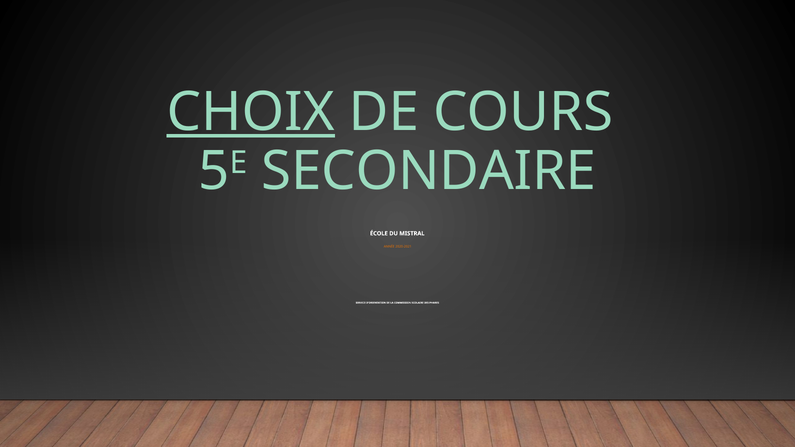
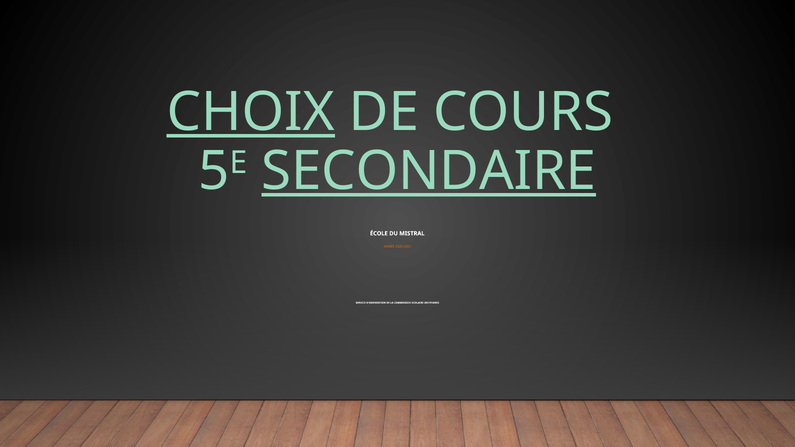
SECONDAIRE underline: none -> present (429, 171)
